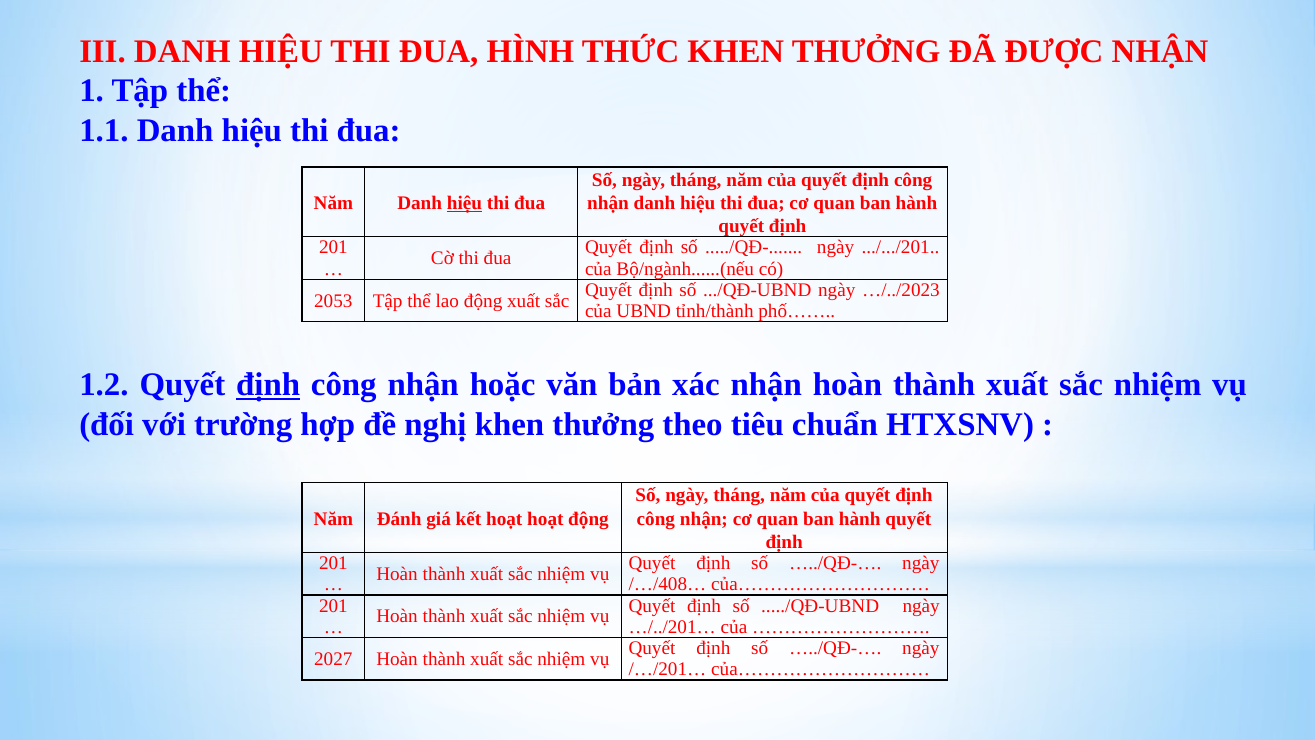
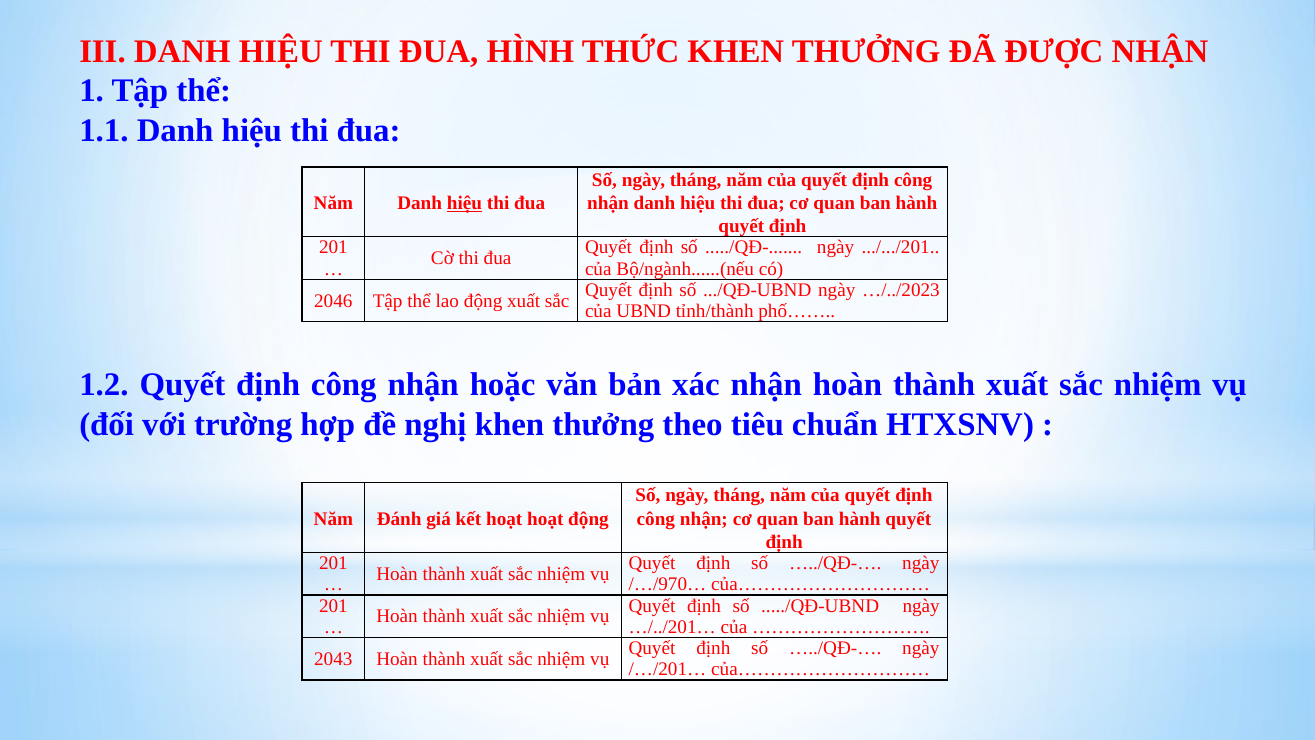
2053: 2053 -> 2046 (333, 301)
định underline: present -> none (268, 385)
/…/408…: /…/408… -> /…/970… (667, 584)
2027: 2027 -> 2043 (333, 659)
